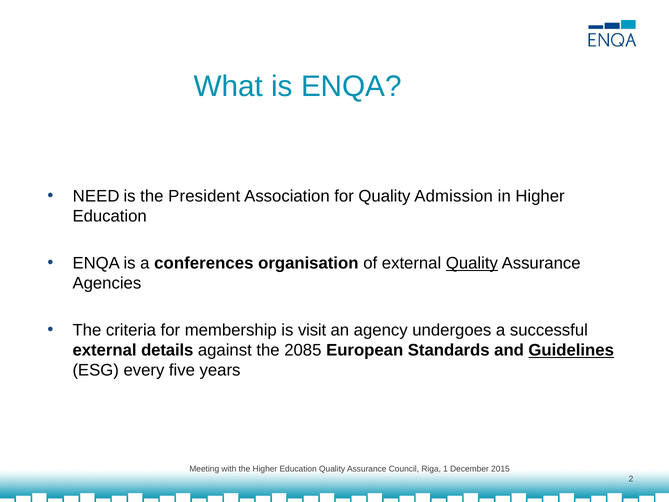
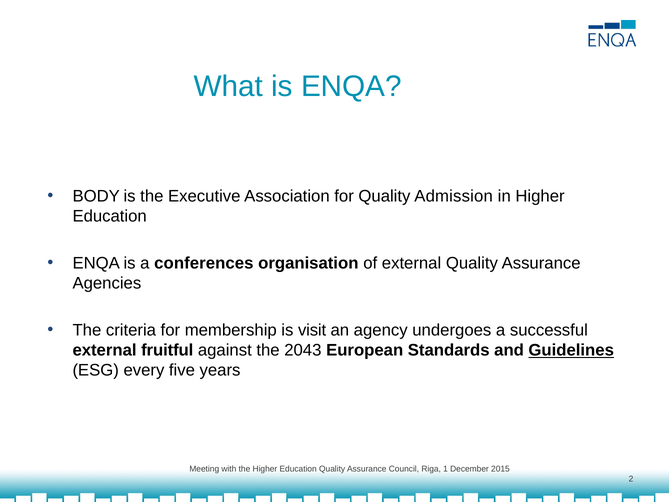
NEED: NEED -> BODY (96, 196)
President: President -> Executive (204, 196)
Quality underline: present -> none (472, 263)
details: details -> fruitful (167, 350)
2085: 2085 -> 2043 (303, 350)
